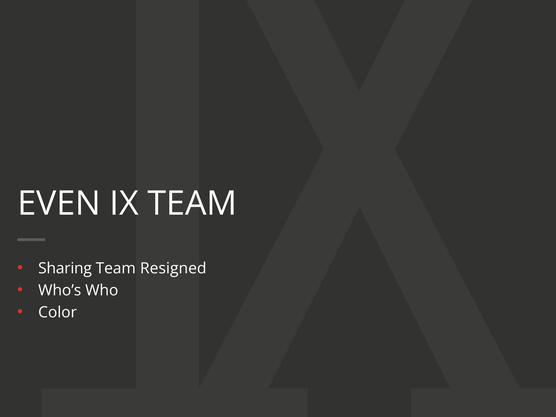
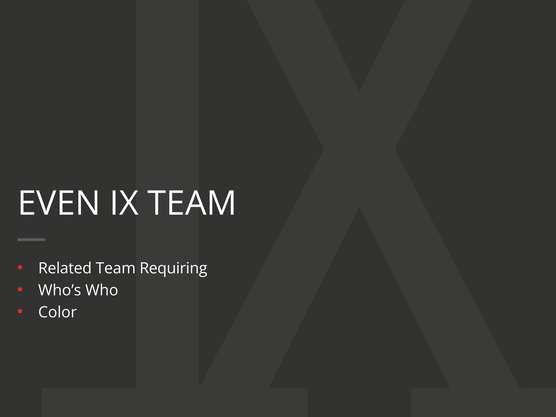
Sharing: Sharing -> Related (65, 268)
Resigned: Resigned -> Requiring (173, 268)
